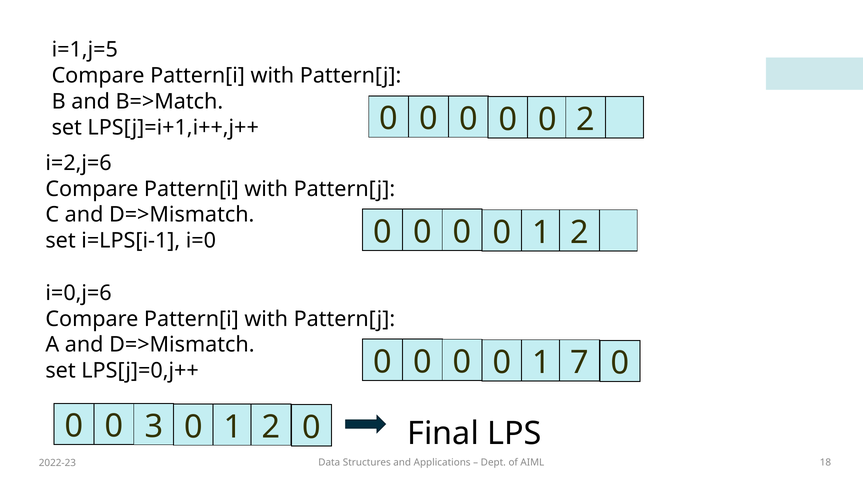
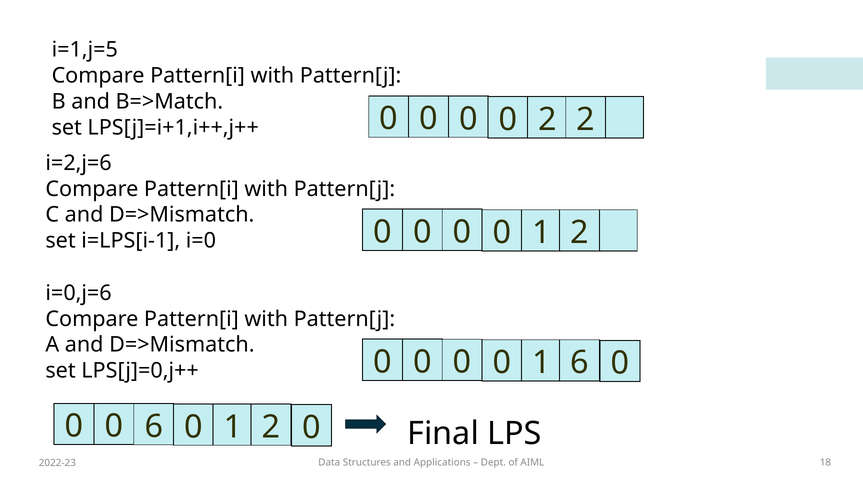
0: 0 -> 2 (548, 120)
1 7: 7 -> 6 (580, 363)
0 3: 3 -> 6 (154, 427)
